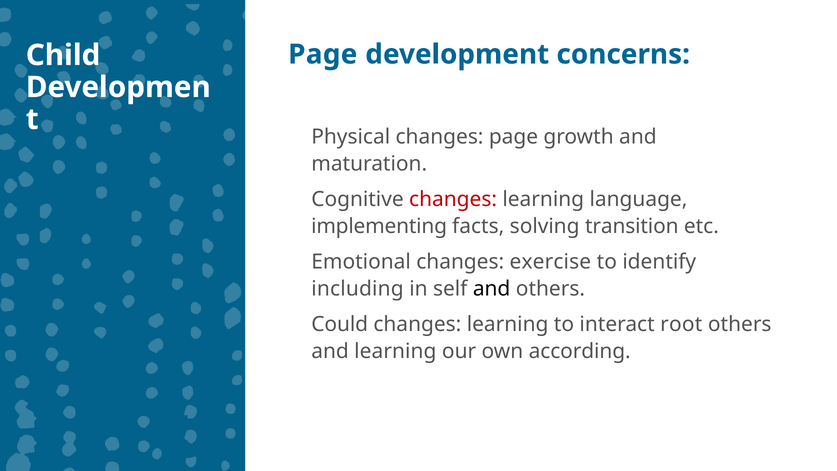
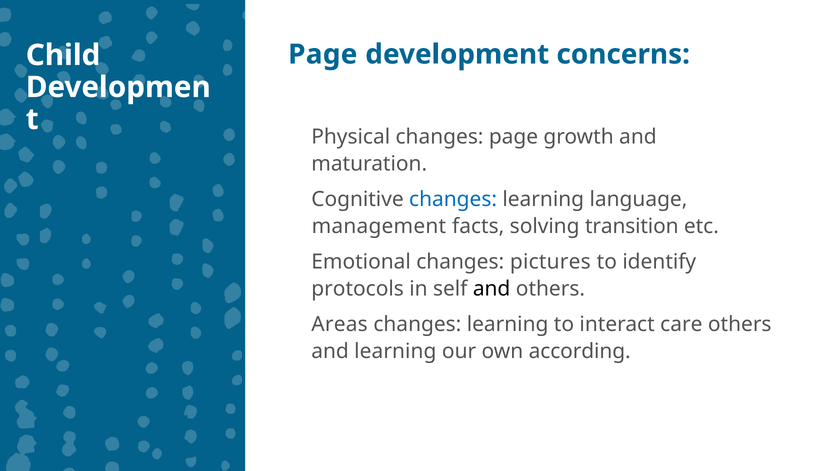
changes colour: red -> blue (453, 199)
implementing: implementing -> management (379, 226)
exercise: exercise -> pictures (550, 262)
including: including -> protocols (358, 289)
Could: Could -> Areas (340, 324)
root: root -> care (681, 324)
